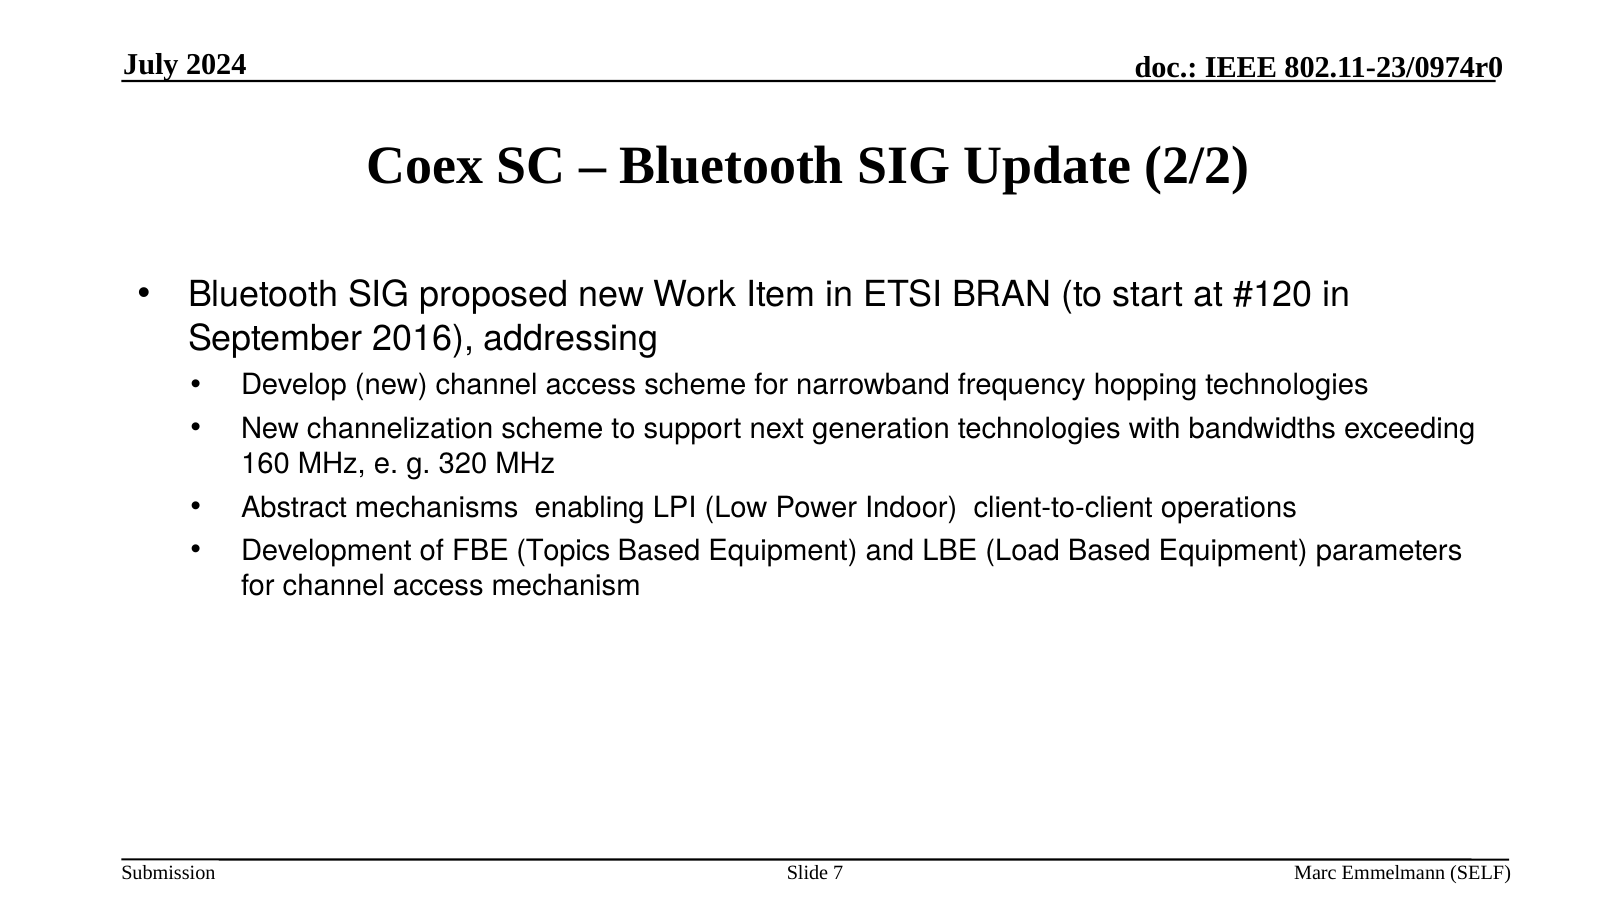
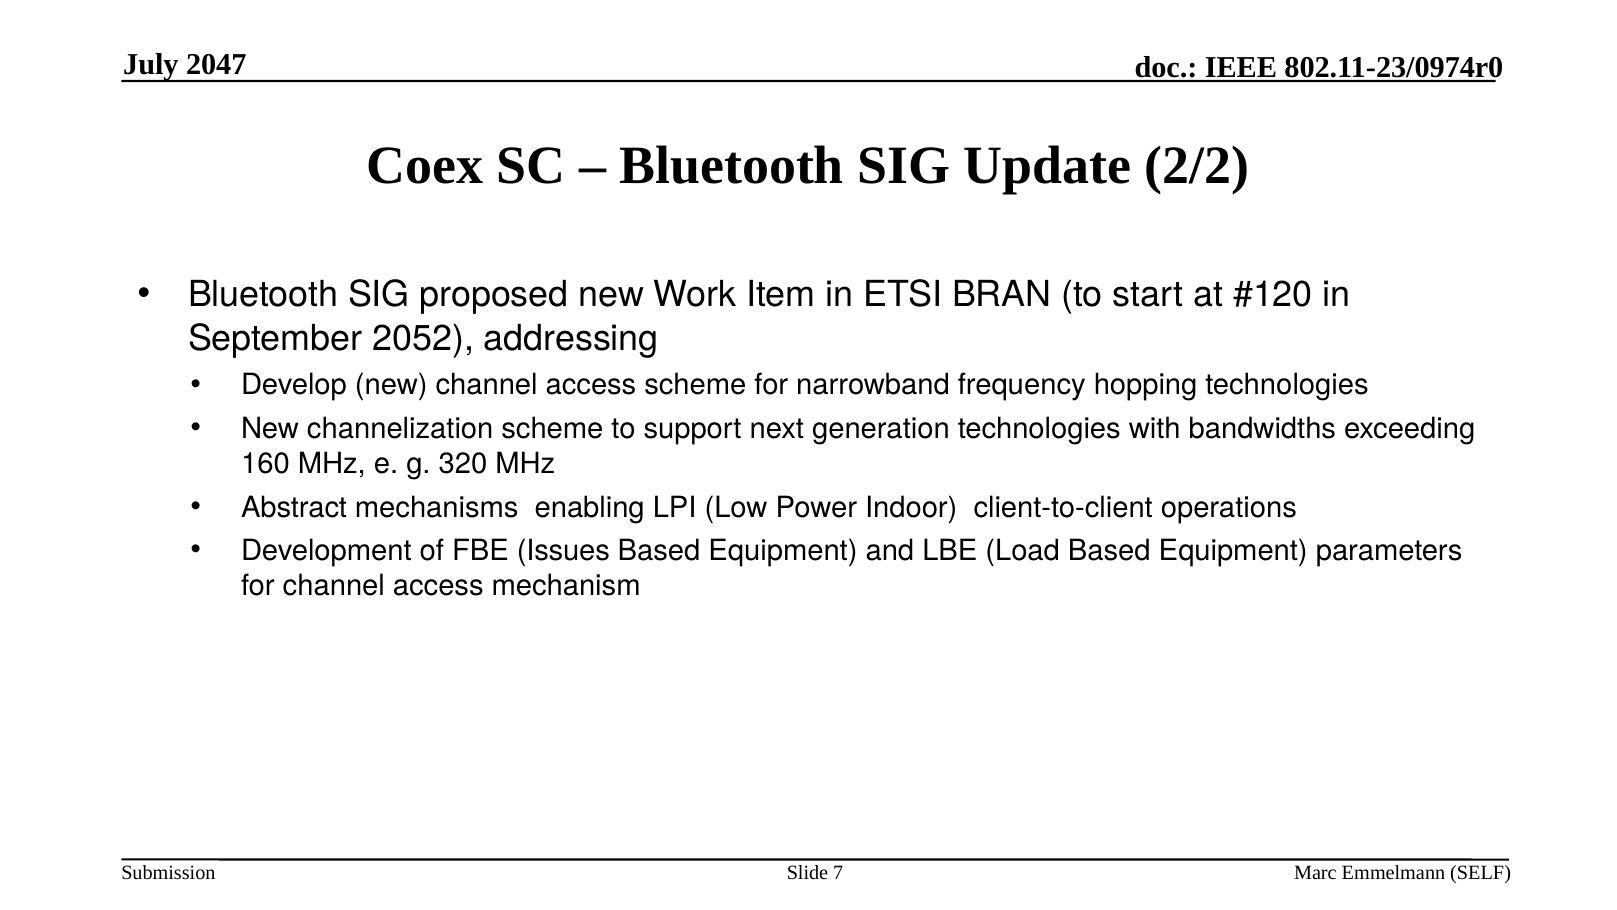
2024: 2024 -> 2047 (216, 64)
2016: 2016 -> 2052 (423, 338)
Topics: Topics -> Issues (563, 551)
